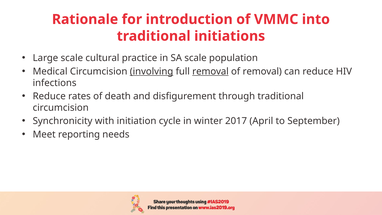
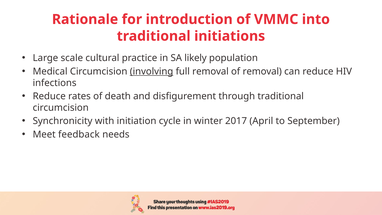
SA scale: scale -> likely (196, 58)
removal underline: present -> none (210, 71)
reporting: reporting -> feedback (79, 134)
